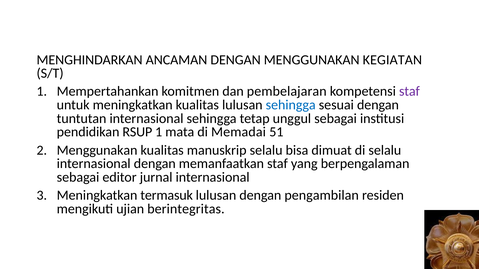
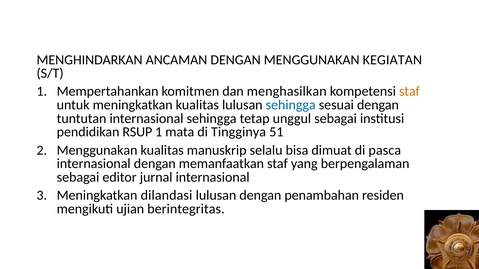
pembelajaran: pembelajaran -> menghasilkan (287, 91)
staf colour: purple -> orange (409, 91)
Memadai: Memadai -> Tingginya (239, 132)
di selalu: selalu -> pasca (385, 150)
termasuk: termasuk -> dilandasi (167, 196)
pengambilan: pengambilan -> penambahan (322, 196)
